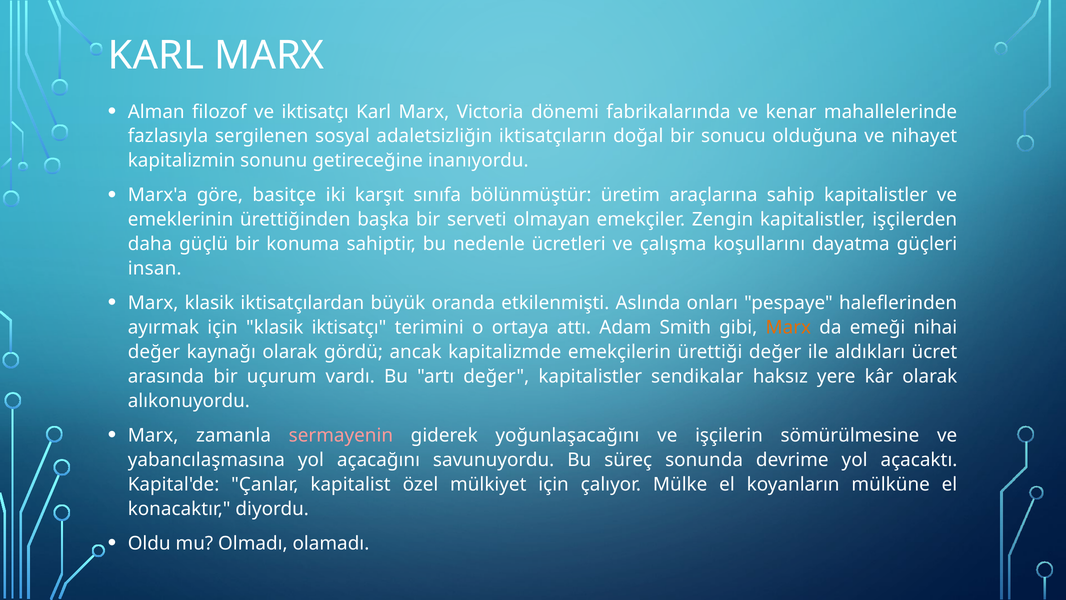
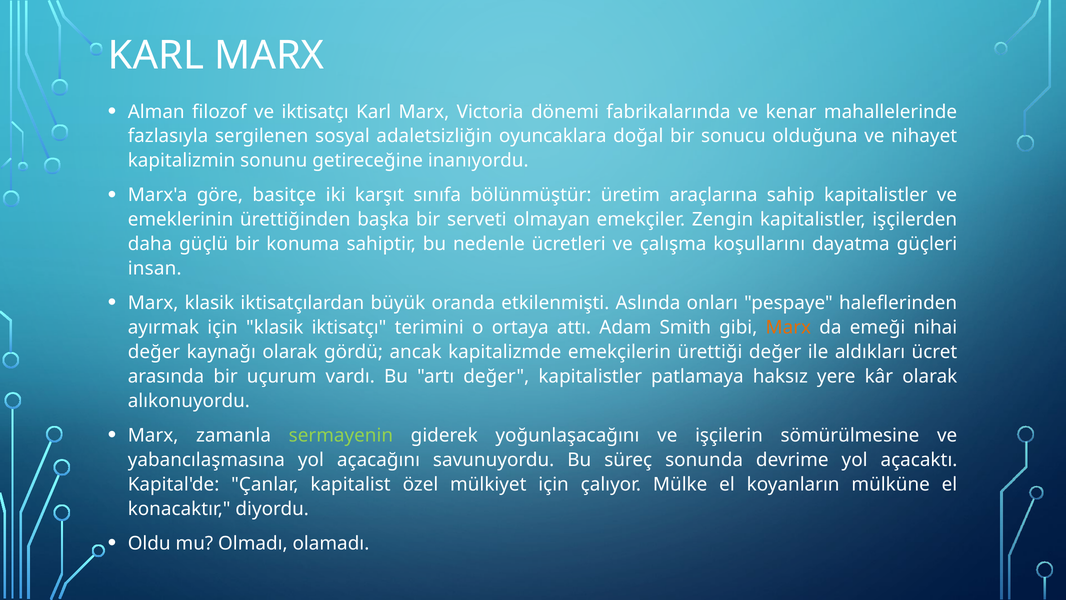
iktisatçıların: iktisatçıların -> oyuncaklara (553, 136)
sendikalar: sendikalar -> patlamaya (697, 376)
sermayenin colour: pink -> light green (341, 435)
